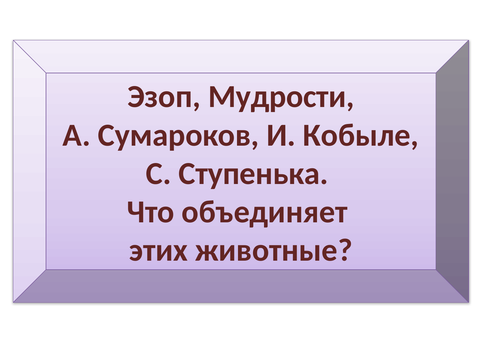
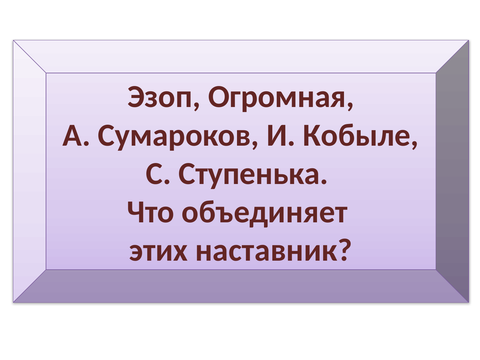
Мудрости: Мудрости -> Огромная (281, 97)
животные: животные -> наставник (274, 250)
